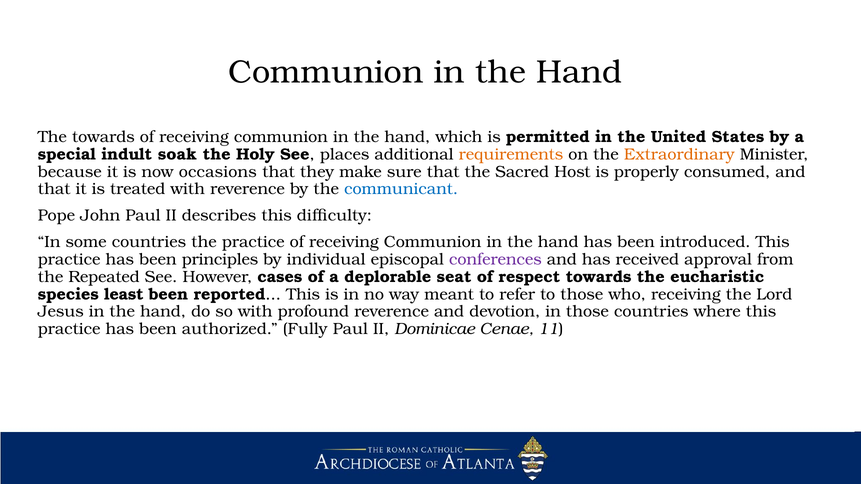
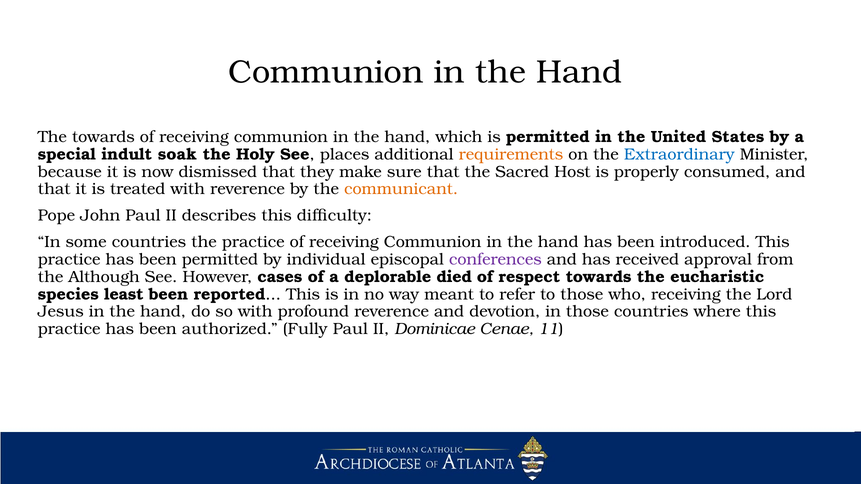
Extraordinary colour: orange -> blue (679, 154)
occasions: occasions -> dismissed (218, 172)
communicant colour: blue -> orange (401, 189)
been principles: principles -> permitted (220, 260)
Repeated: Repeated -> Although (104, 277)
seat: seat -> died (454, 277)
